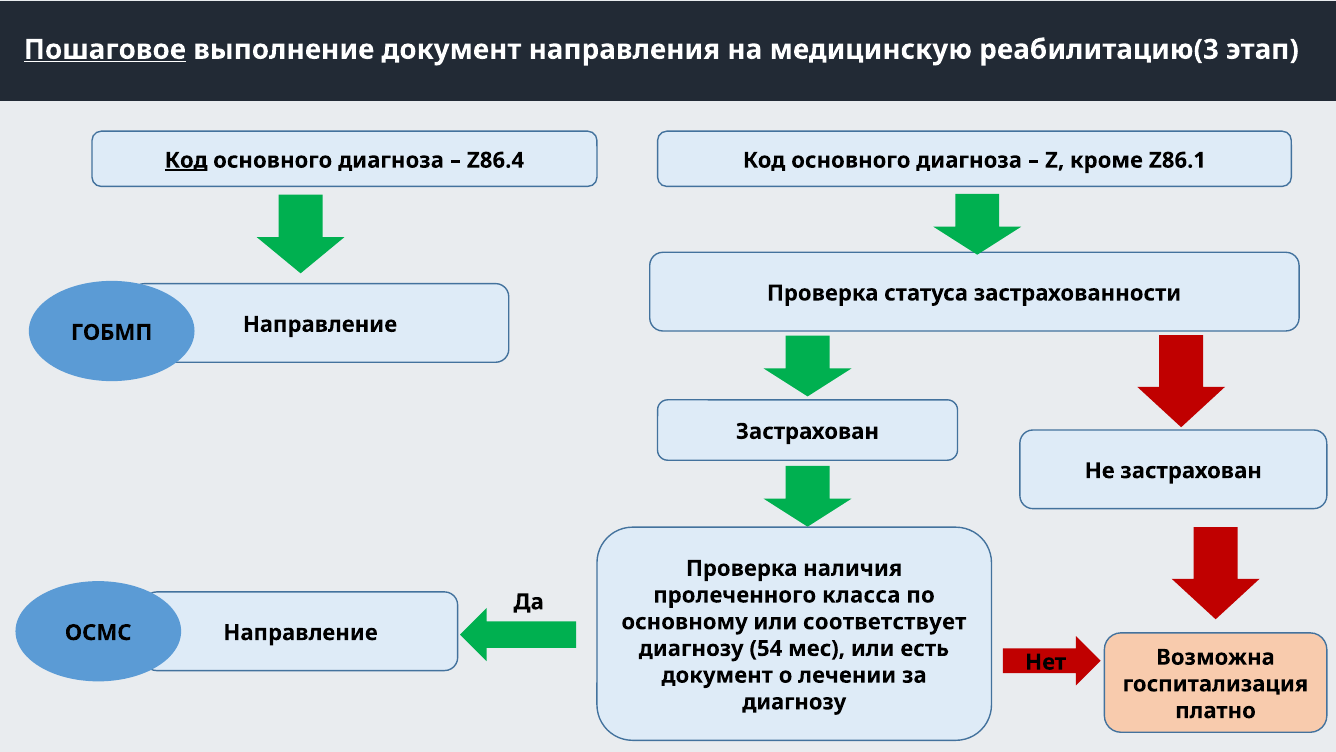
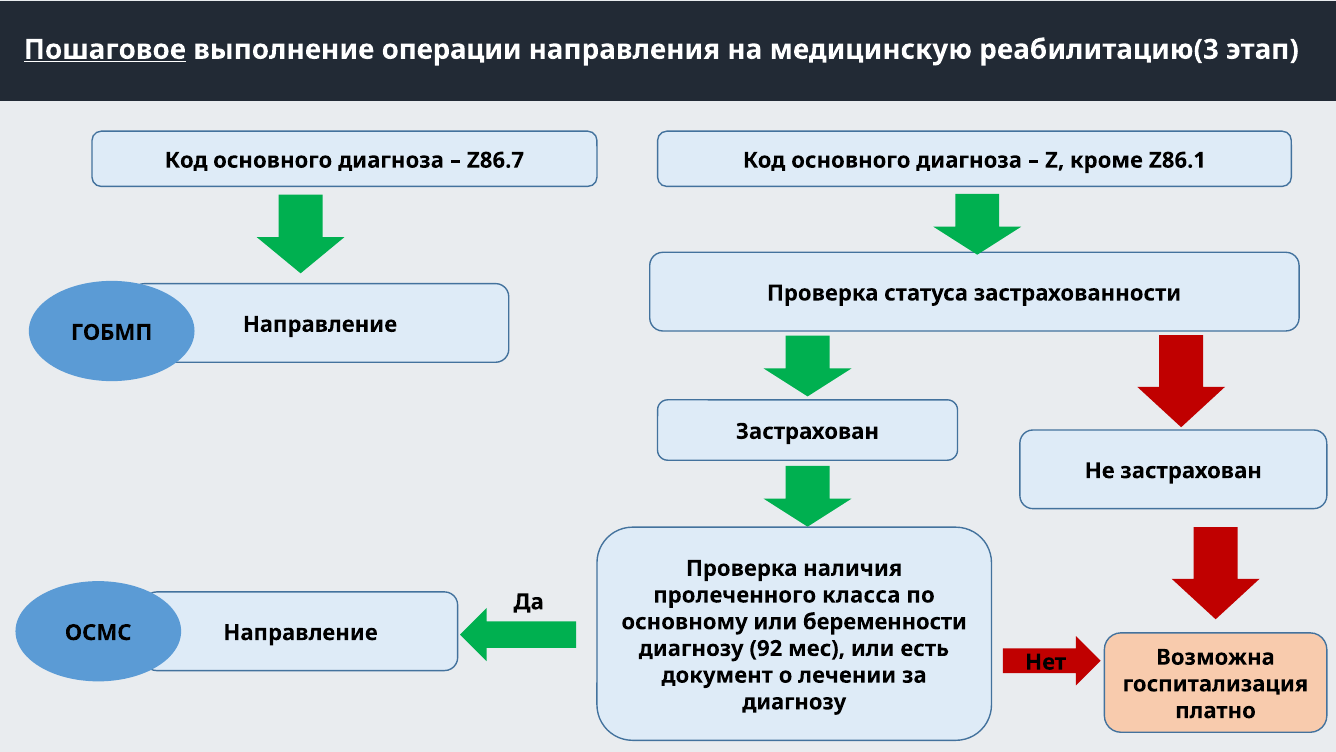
выполнение документ: документ -> операции (452, 50)
Код underline: present -> none (186, 160)
Z86.4: Z86.4 -> Z86.7 (496, 160)
соответствует: соответствует -> беременности (885, 622)
54: 54 -> 92 (766, 648)
